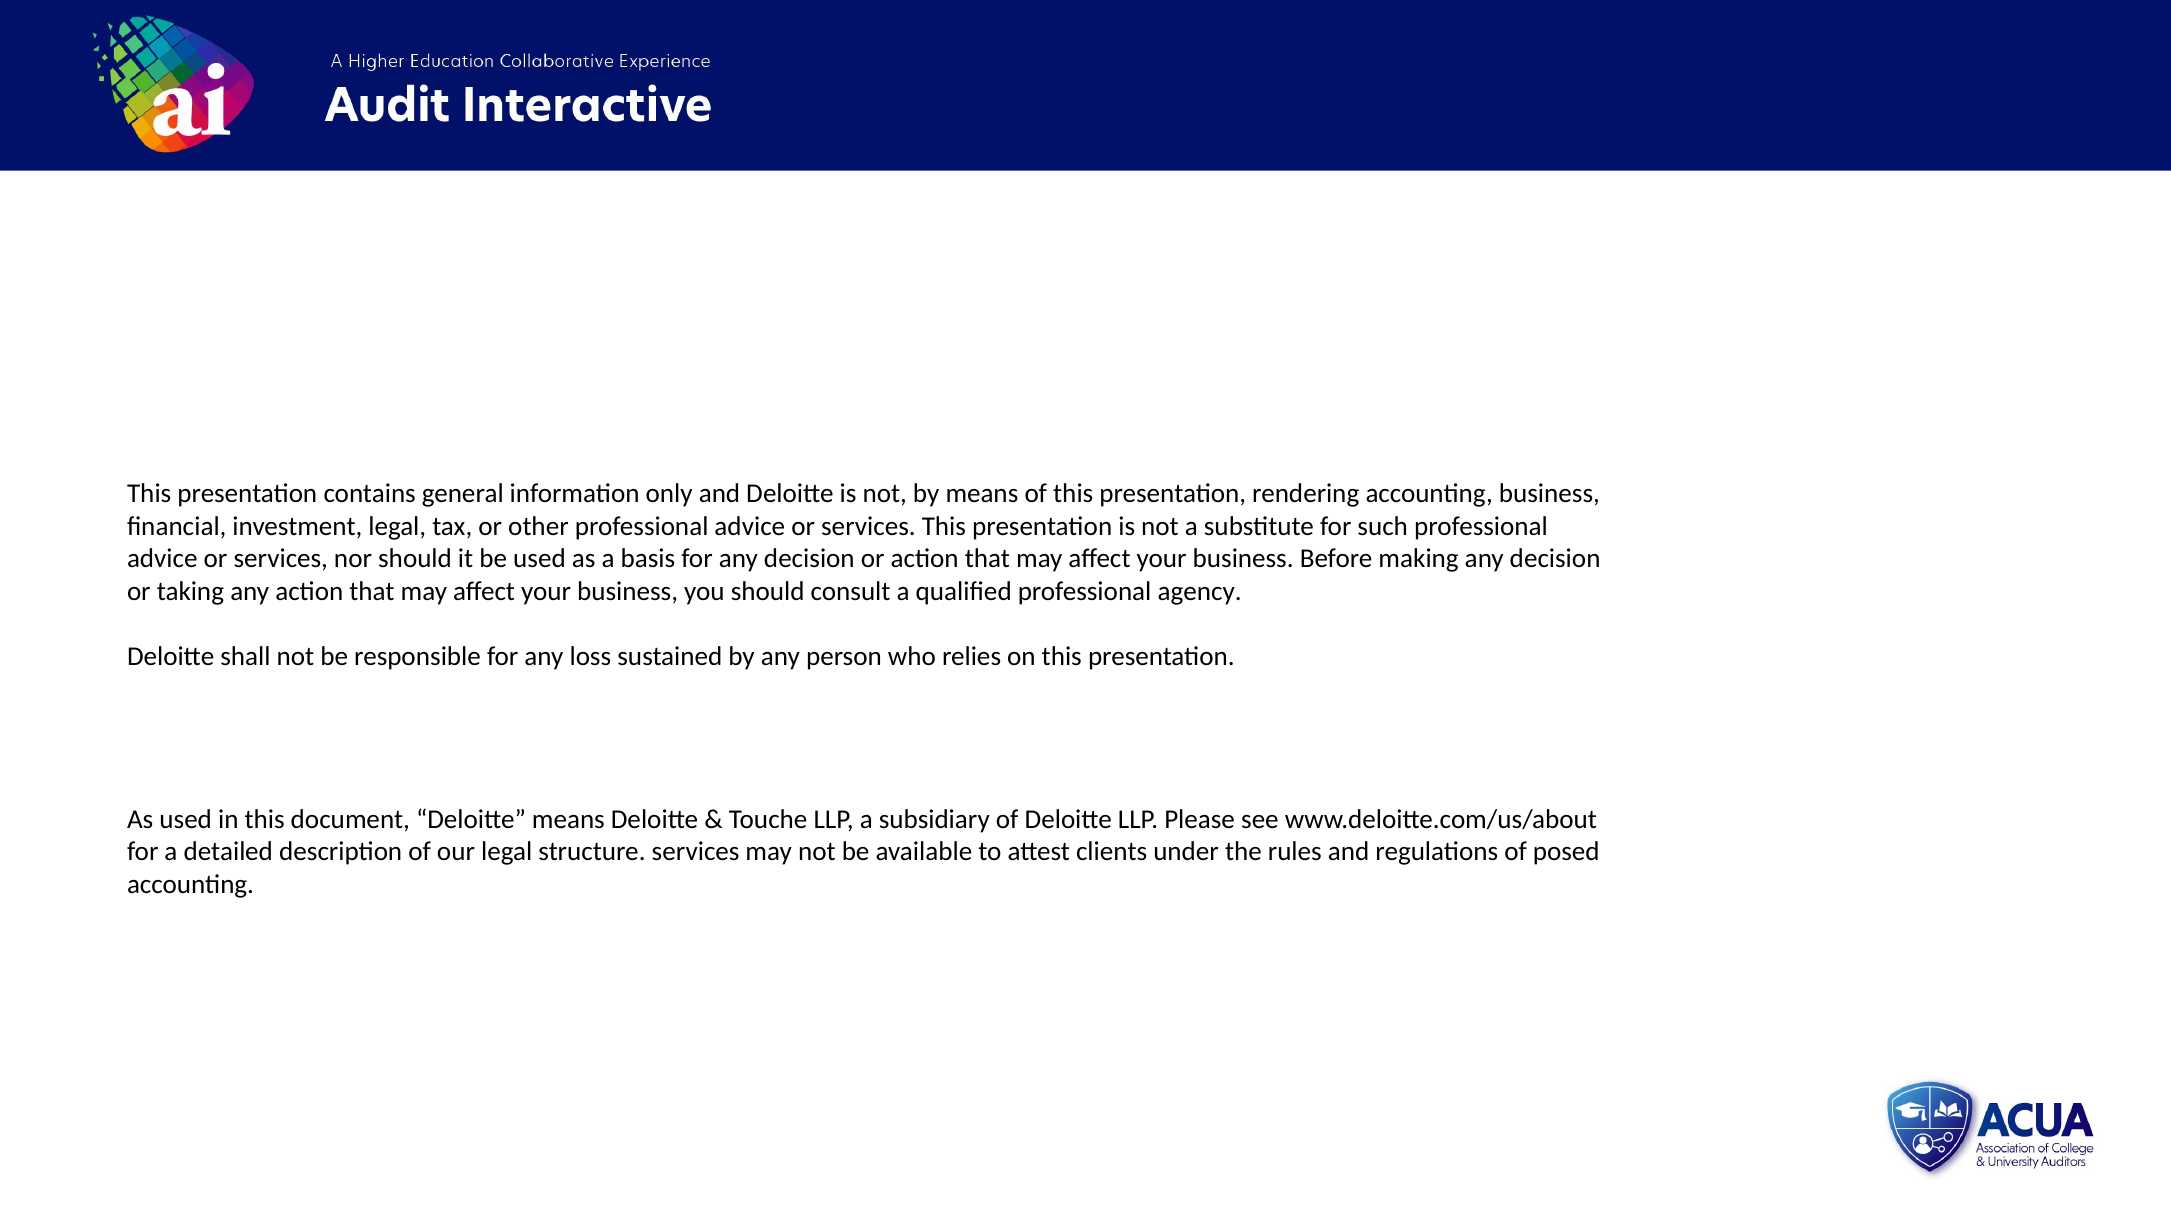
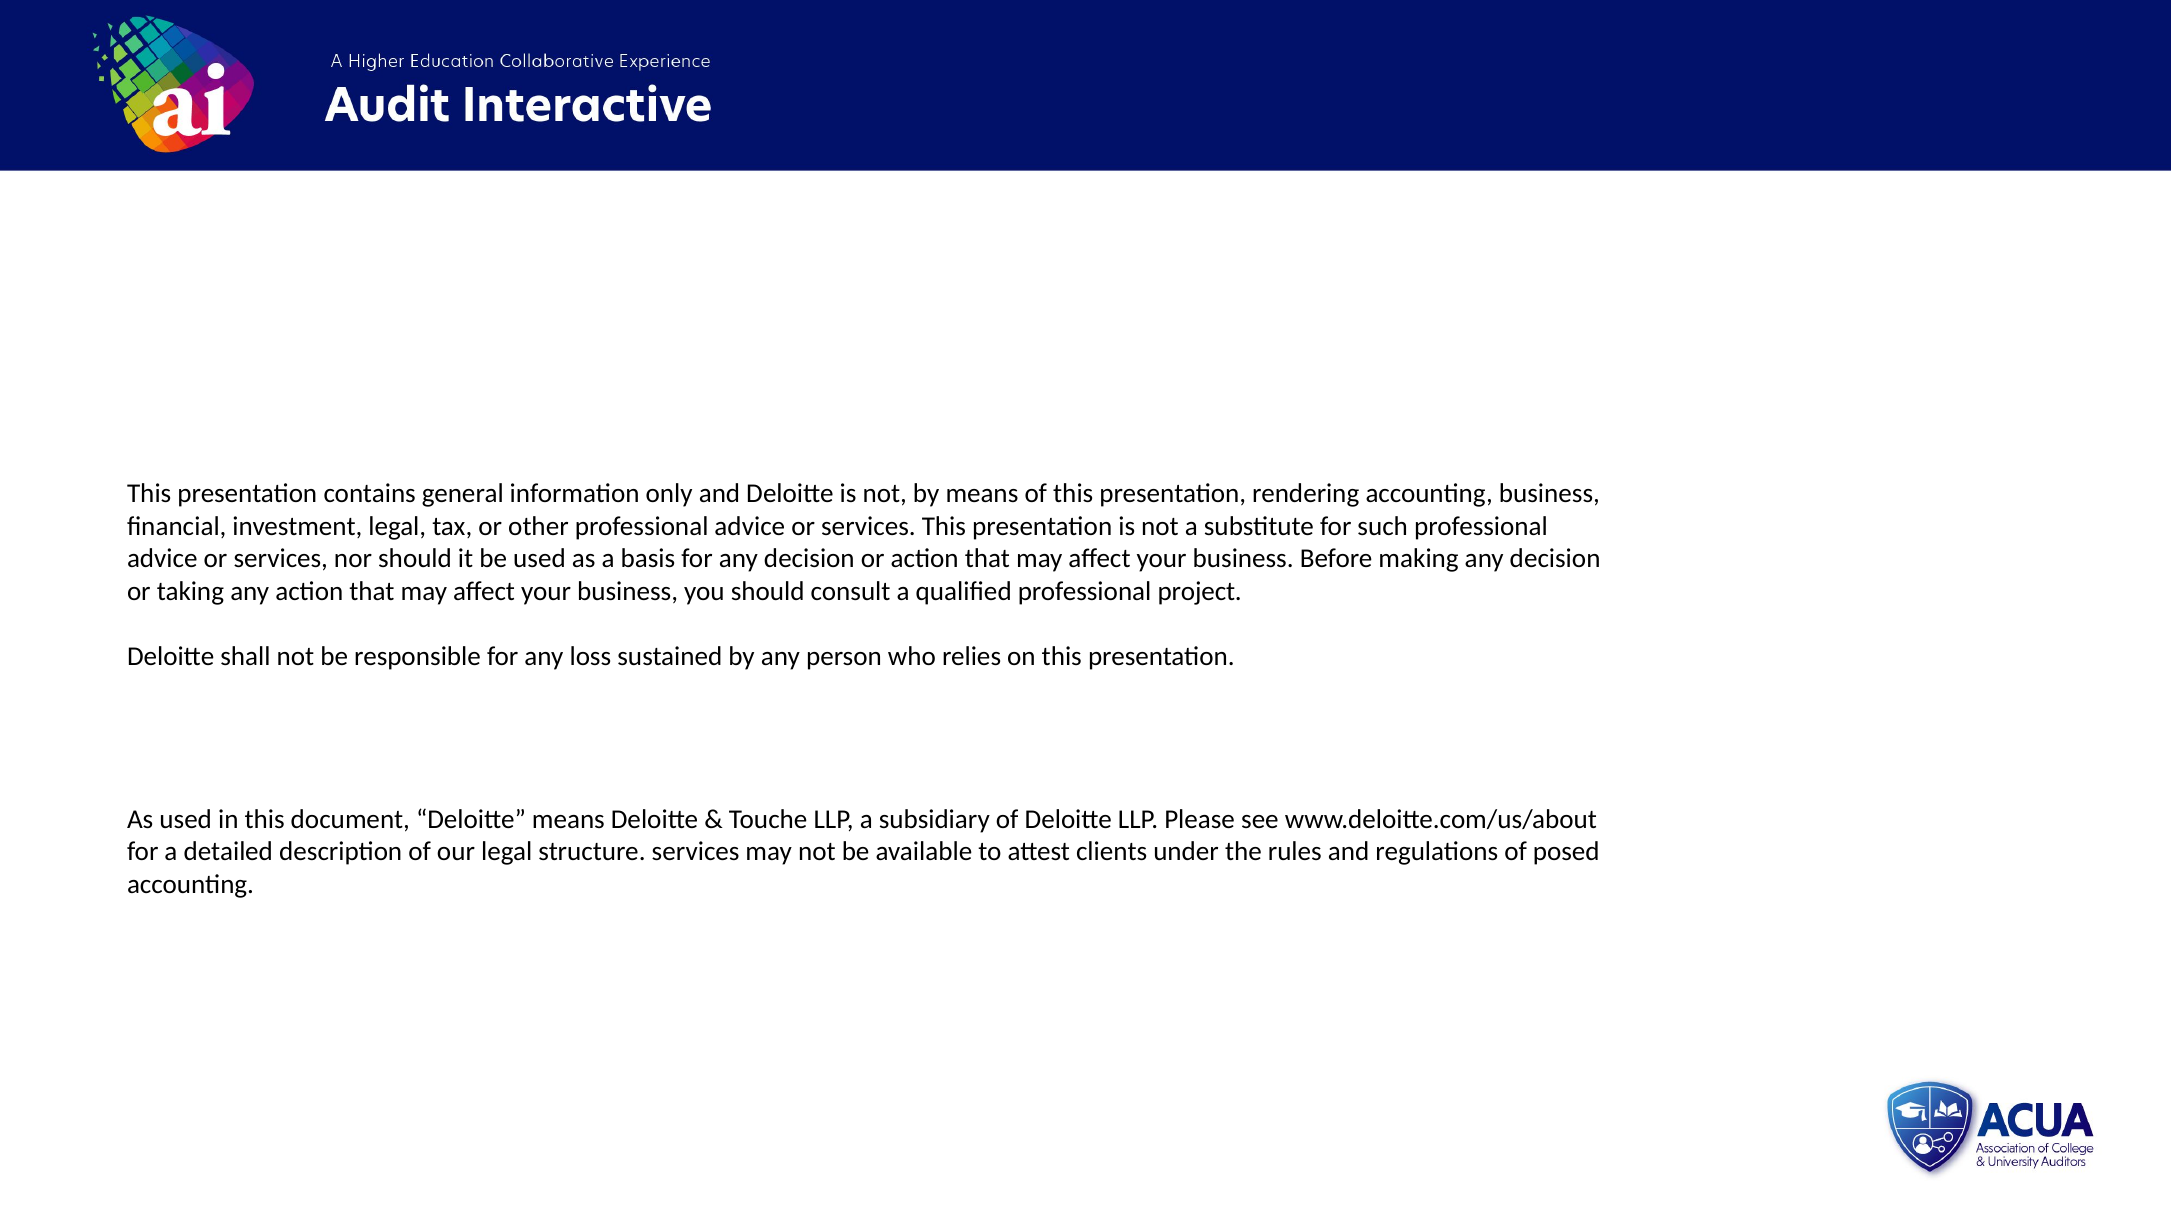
agency: agency -> project (1200, 592)
